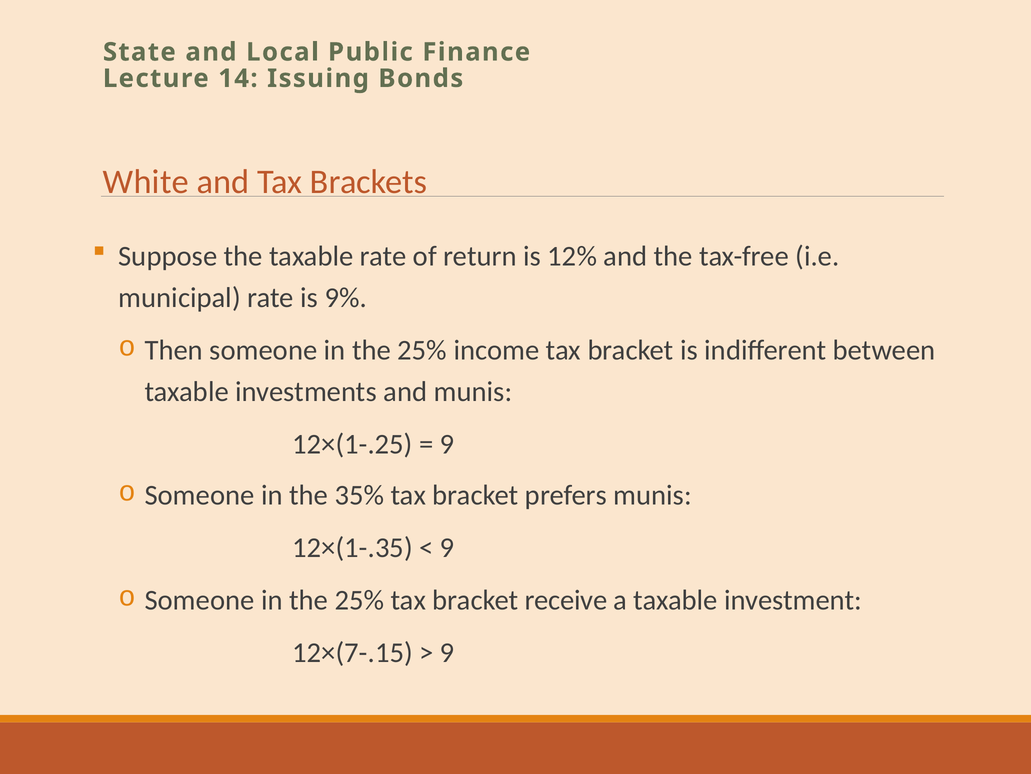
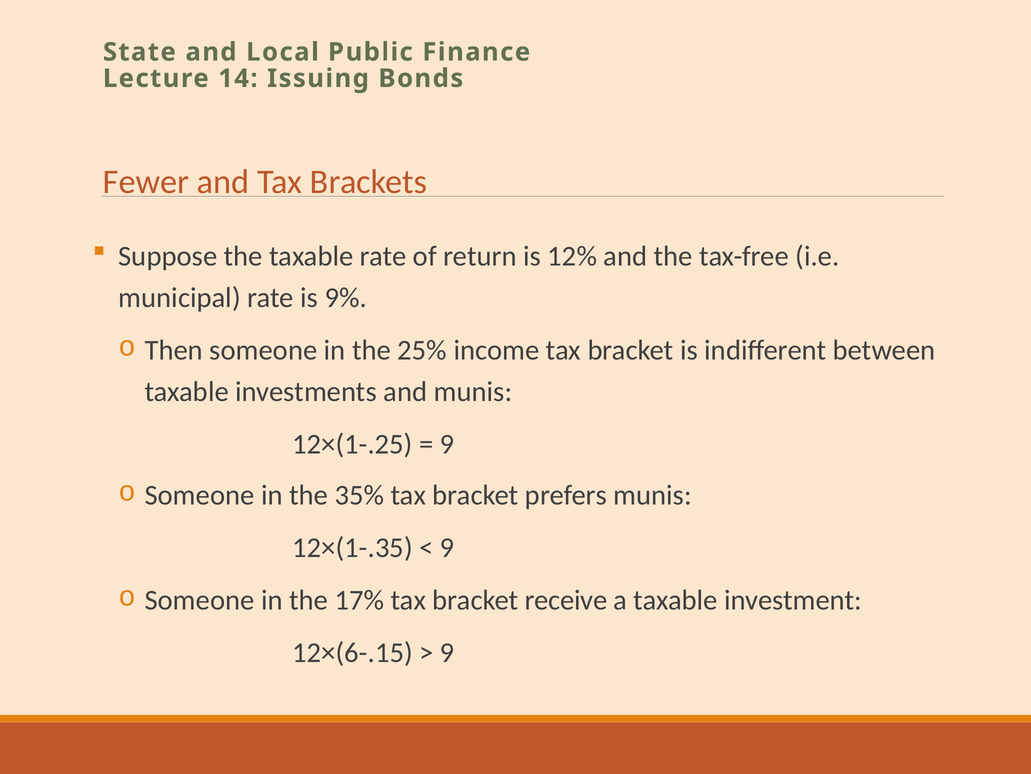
White: White -> Fewer (146, 182)
25%: 25% -> 17% (359, 600)
12×(7-.15: 12×(7-.15 -> 12×(6-.15 (353, 652)
